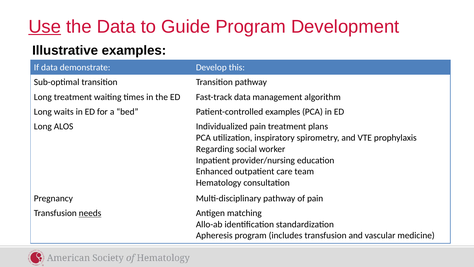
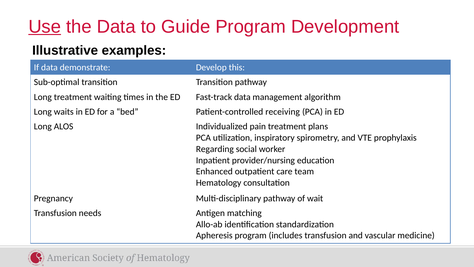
Patient-controlled examples: examples -> receiving (283, 112)
of pain: pain -> wait (315, 198)
needs underline: present -> none (90, 213)
